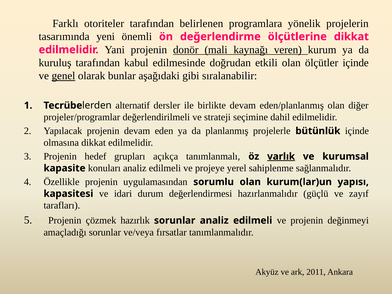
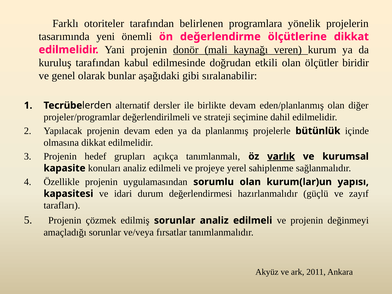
ölçütler içinde: içinde -> biridir (356, 63)
genel underline: present -> none (63, 76)
hazırlık: hazırlık -> edilmiş (135, 220)
